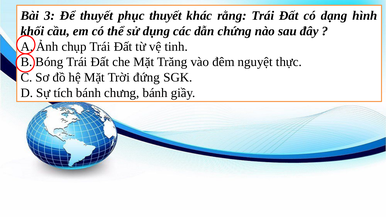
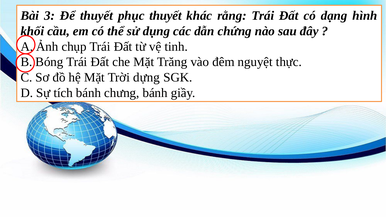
đứng: đứng -> dựng (147, 77)
